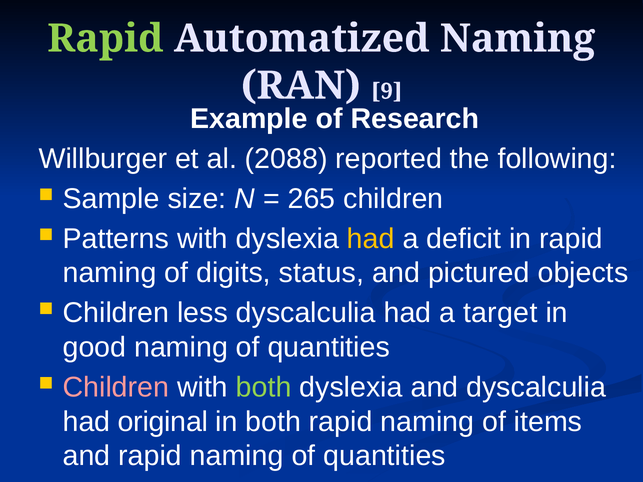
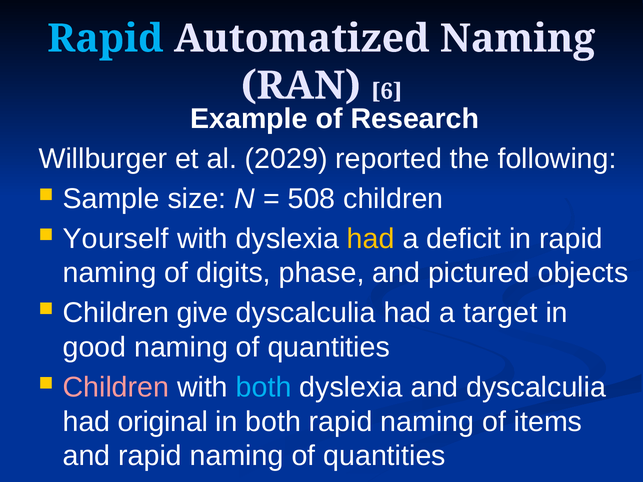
Rapid colour: light green -> light blue (105, 39)
9: 9 -> 6 (387, 91)
2088: 2088 -> 2029 (286, 159)
265: 265 -> 508 (312, 199)
Patterns: Patterns -> Yourself (116, 239)
status: status -> phase (322, 273)
less: less -> give (203, 313)
both colour: light green -> light blue (264, 388)
